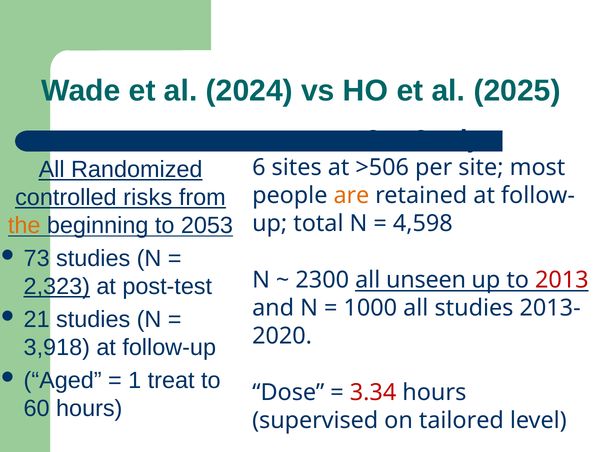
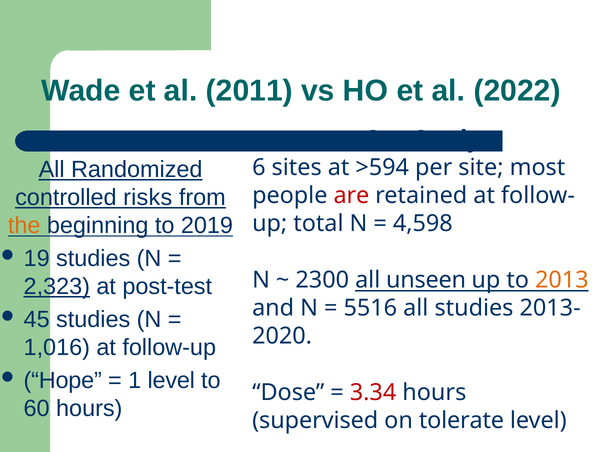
2024: 2024 -> 2011 (249, 91)
2025: 2025 -> 2022 (517, 91)
Our underline: none -> present (386, 139)
>506: >506 -> >594 (382, 167)
are colour: orange -> red (351, 196)
2053: 2053 -> 2019 (207, 226)
73: 73 -> 19 (37, 259)
2013 colour: red -> orange (562, 280)
1000: 1000 -> 5516 (370, 308)
21: 21 -> 45 (37, 320)
3,918: 3,918 -> 1,016 (57, 348)
Aged: Aged -> Hope (63, 381)
1 treat: treat -> level (171, 381)
tailored: tailored -> tolerate (461, 421)
